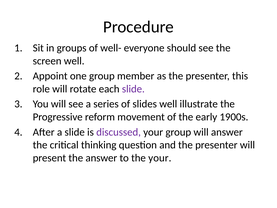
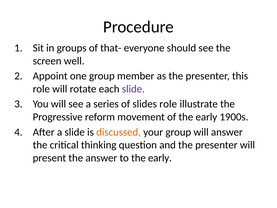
well-: well- -> that- (111, 48)
slides well: well -> role (168, 104)
discussed colour: purple -> orange (119, 132)
to the your: your -> early (160, 158)
